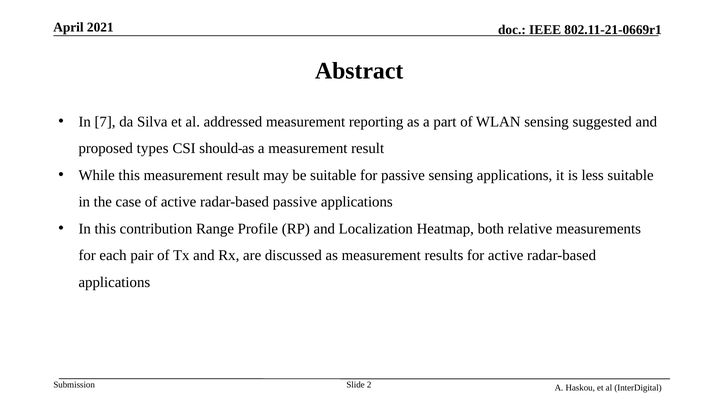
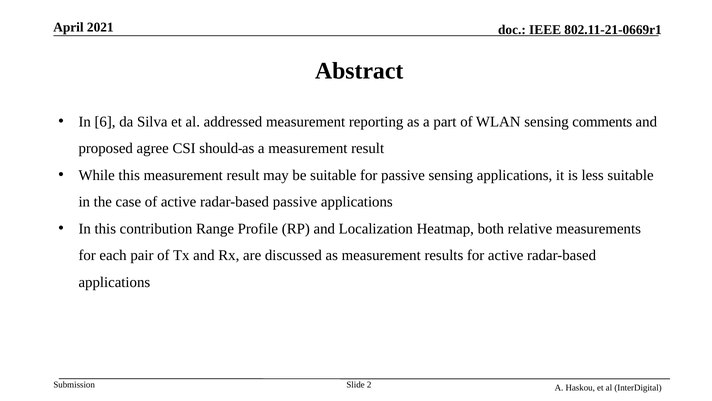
7: 7 -> 6 (105, 122)
suggested: suggested -> comments (602, 122)
types: types -> agree (153, 148)
